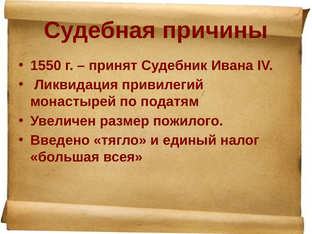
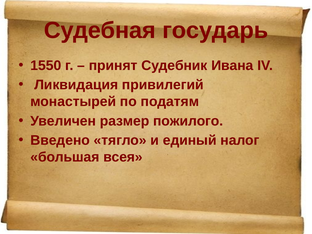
причины: причины -> государь (215, 31)
